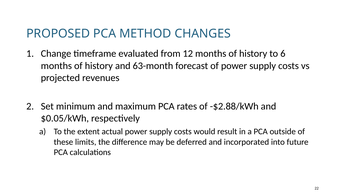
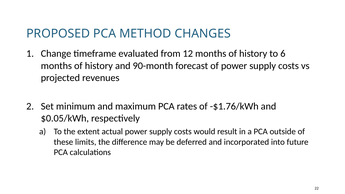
63-month: 63-month -> 90-month (153, 66)
-$2.88/kWh: -$2.88/kWh -> -$1.76/kWh (234, 106)
